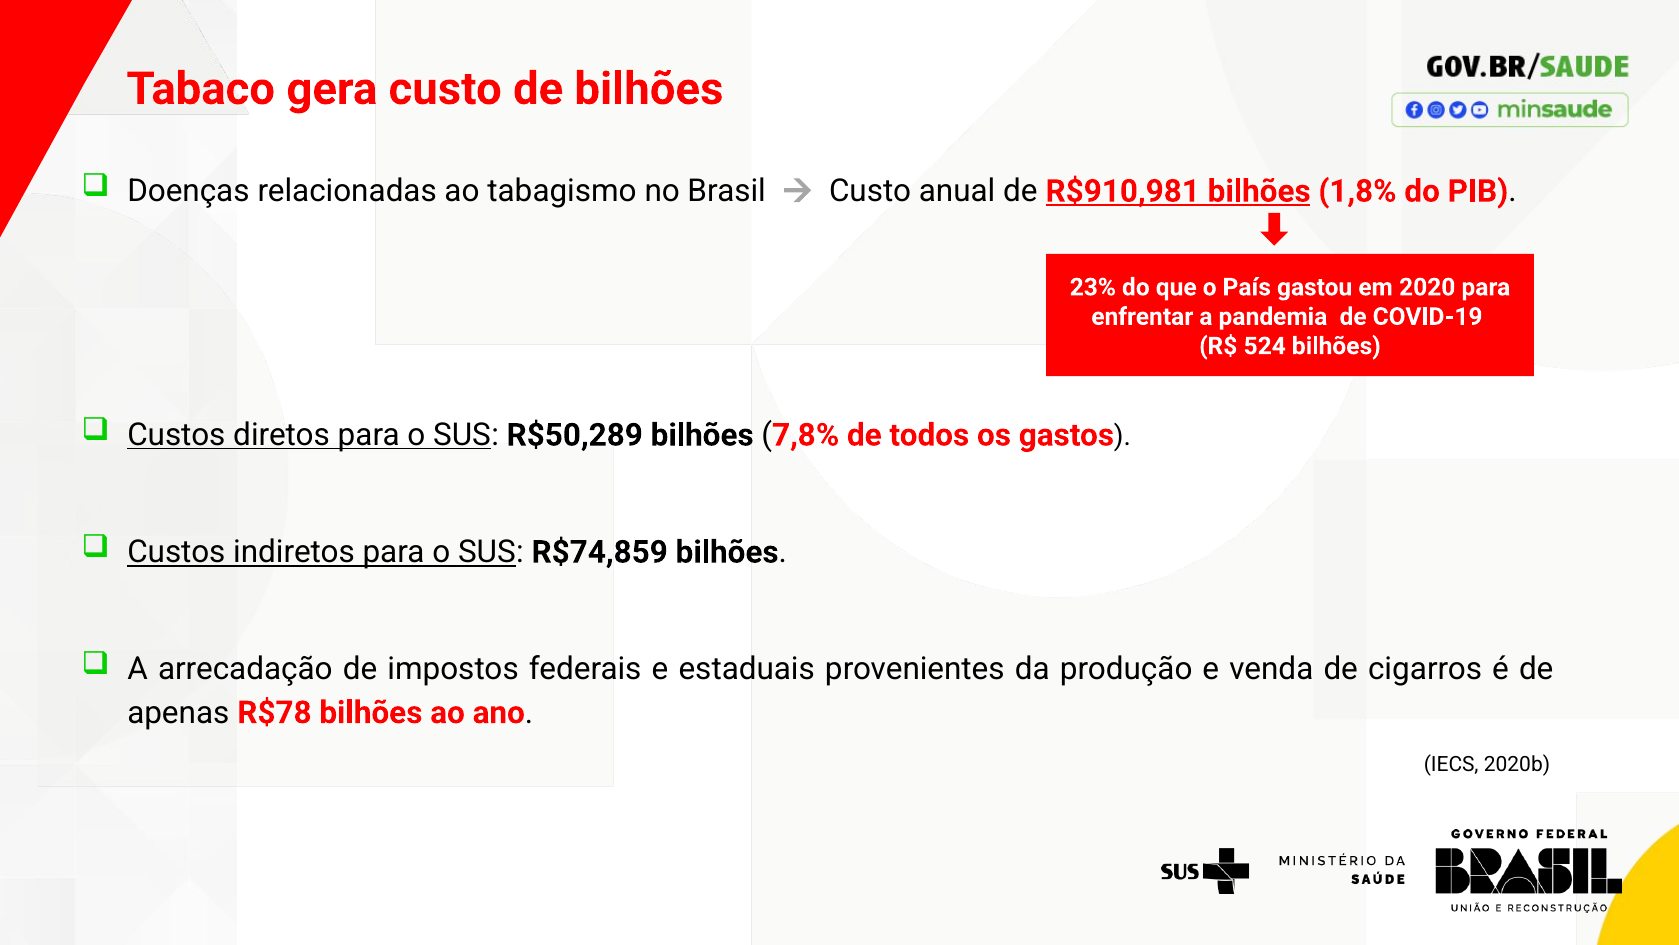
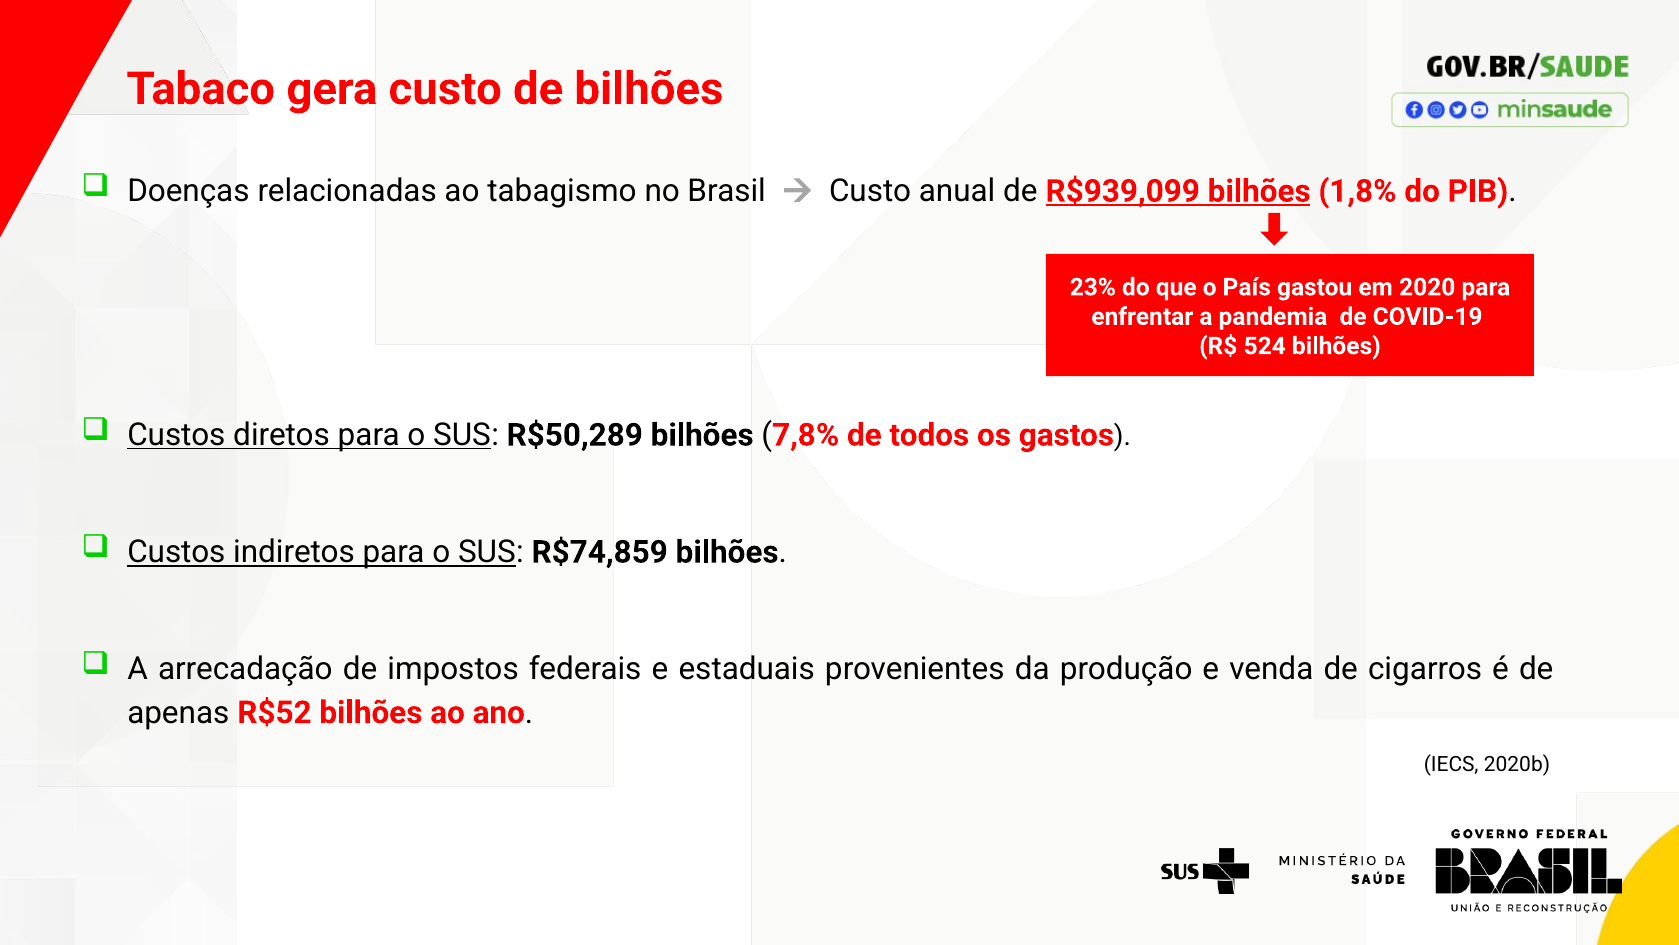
R$910,981: R$910,981 -> R$939,099 (1123, 191)
R$78: R$78 -> R$52 (274, 712)
